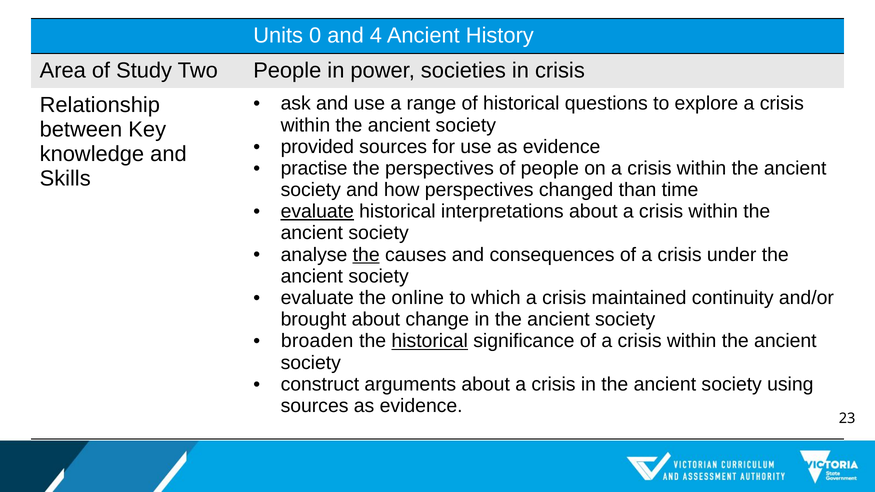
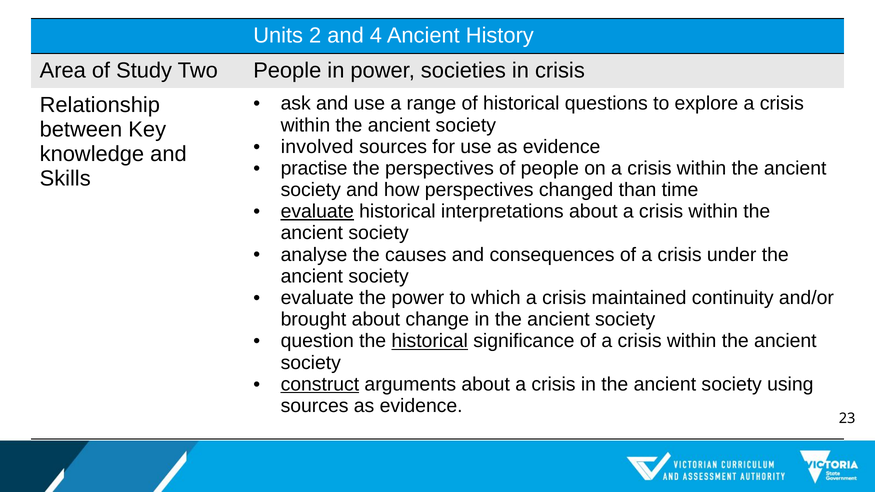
0: 0 -> 2 (315, 36)
provided: provided -> involved (317, 147)
the underline: present -> none (366, 255)
the online: online -> power (418, 298)
broaden: broaden -> question (317, 341)
construct underline: none -> present (320, 384)
